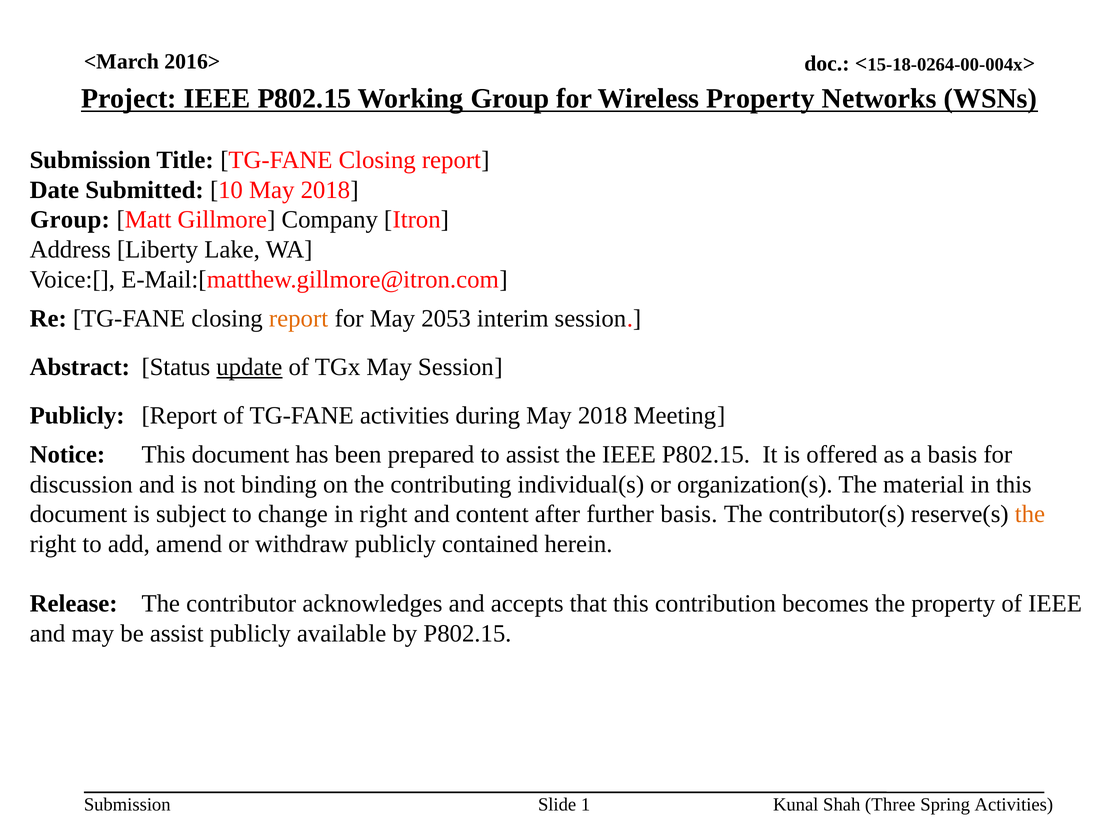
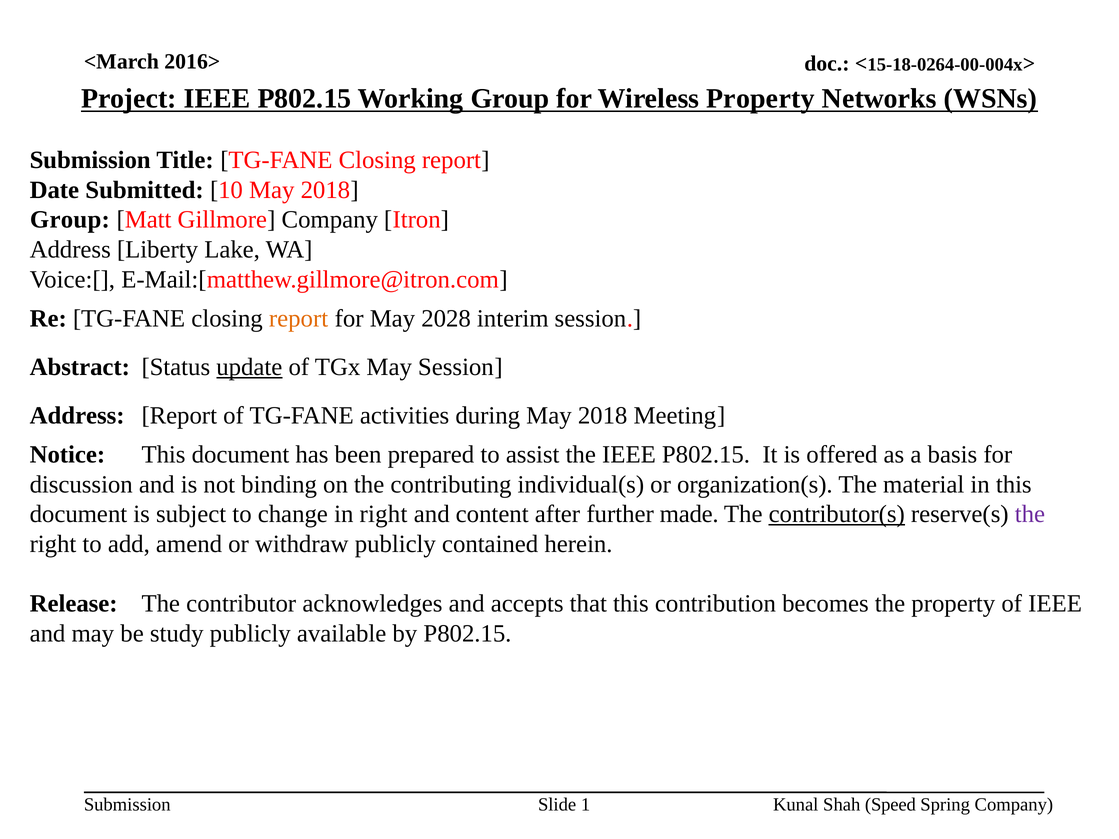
2053: 2053 -> 2028 (446, 319)
Publicly: Publicly -> Address (77, 416)
further basis: basis -> made (689, 514)
contributor(s underline: none -> present (837, 514)
the colour: orange -> purple (1030, 514)
be assist: assist -> study (177, 634)
Three: Three -> Speed (890, 805)
Spring Activities: Activities -> Company (1014, 805)
